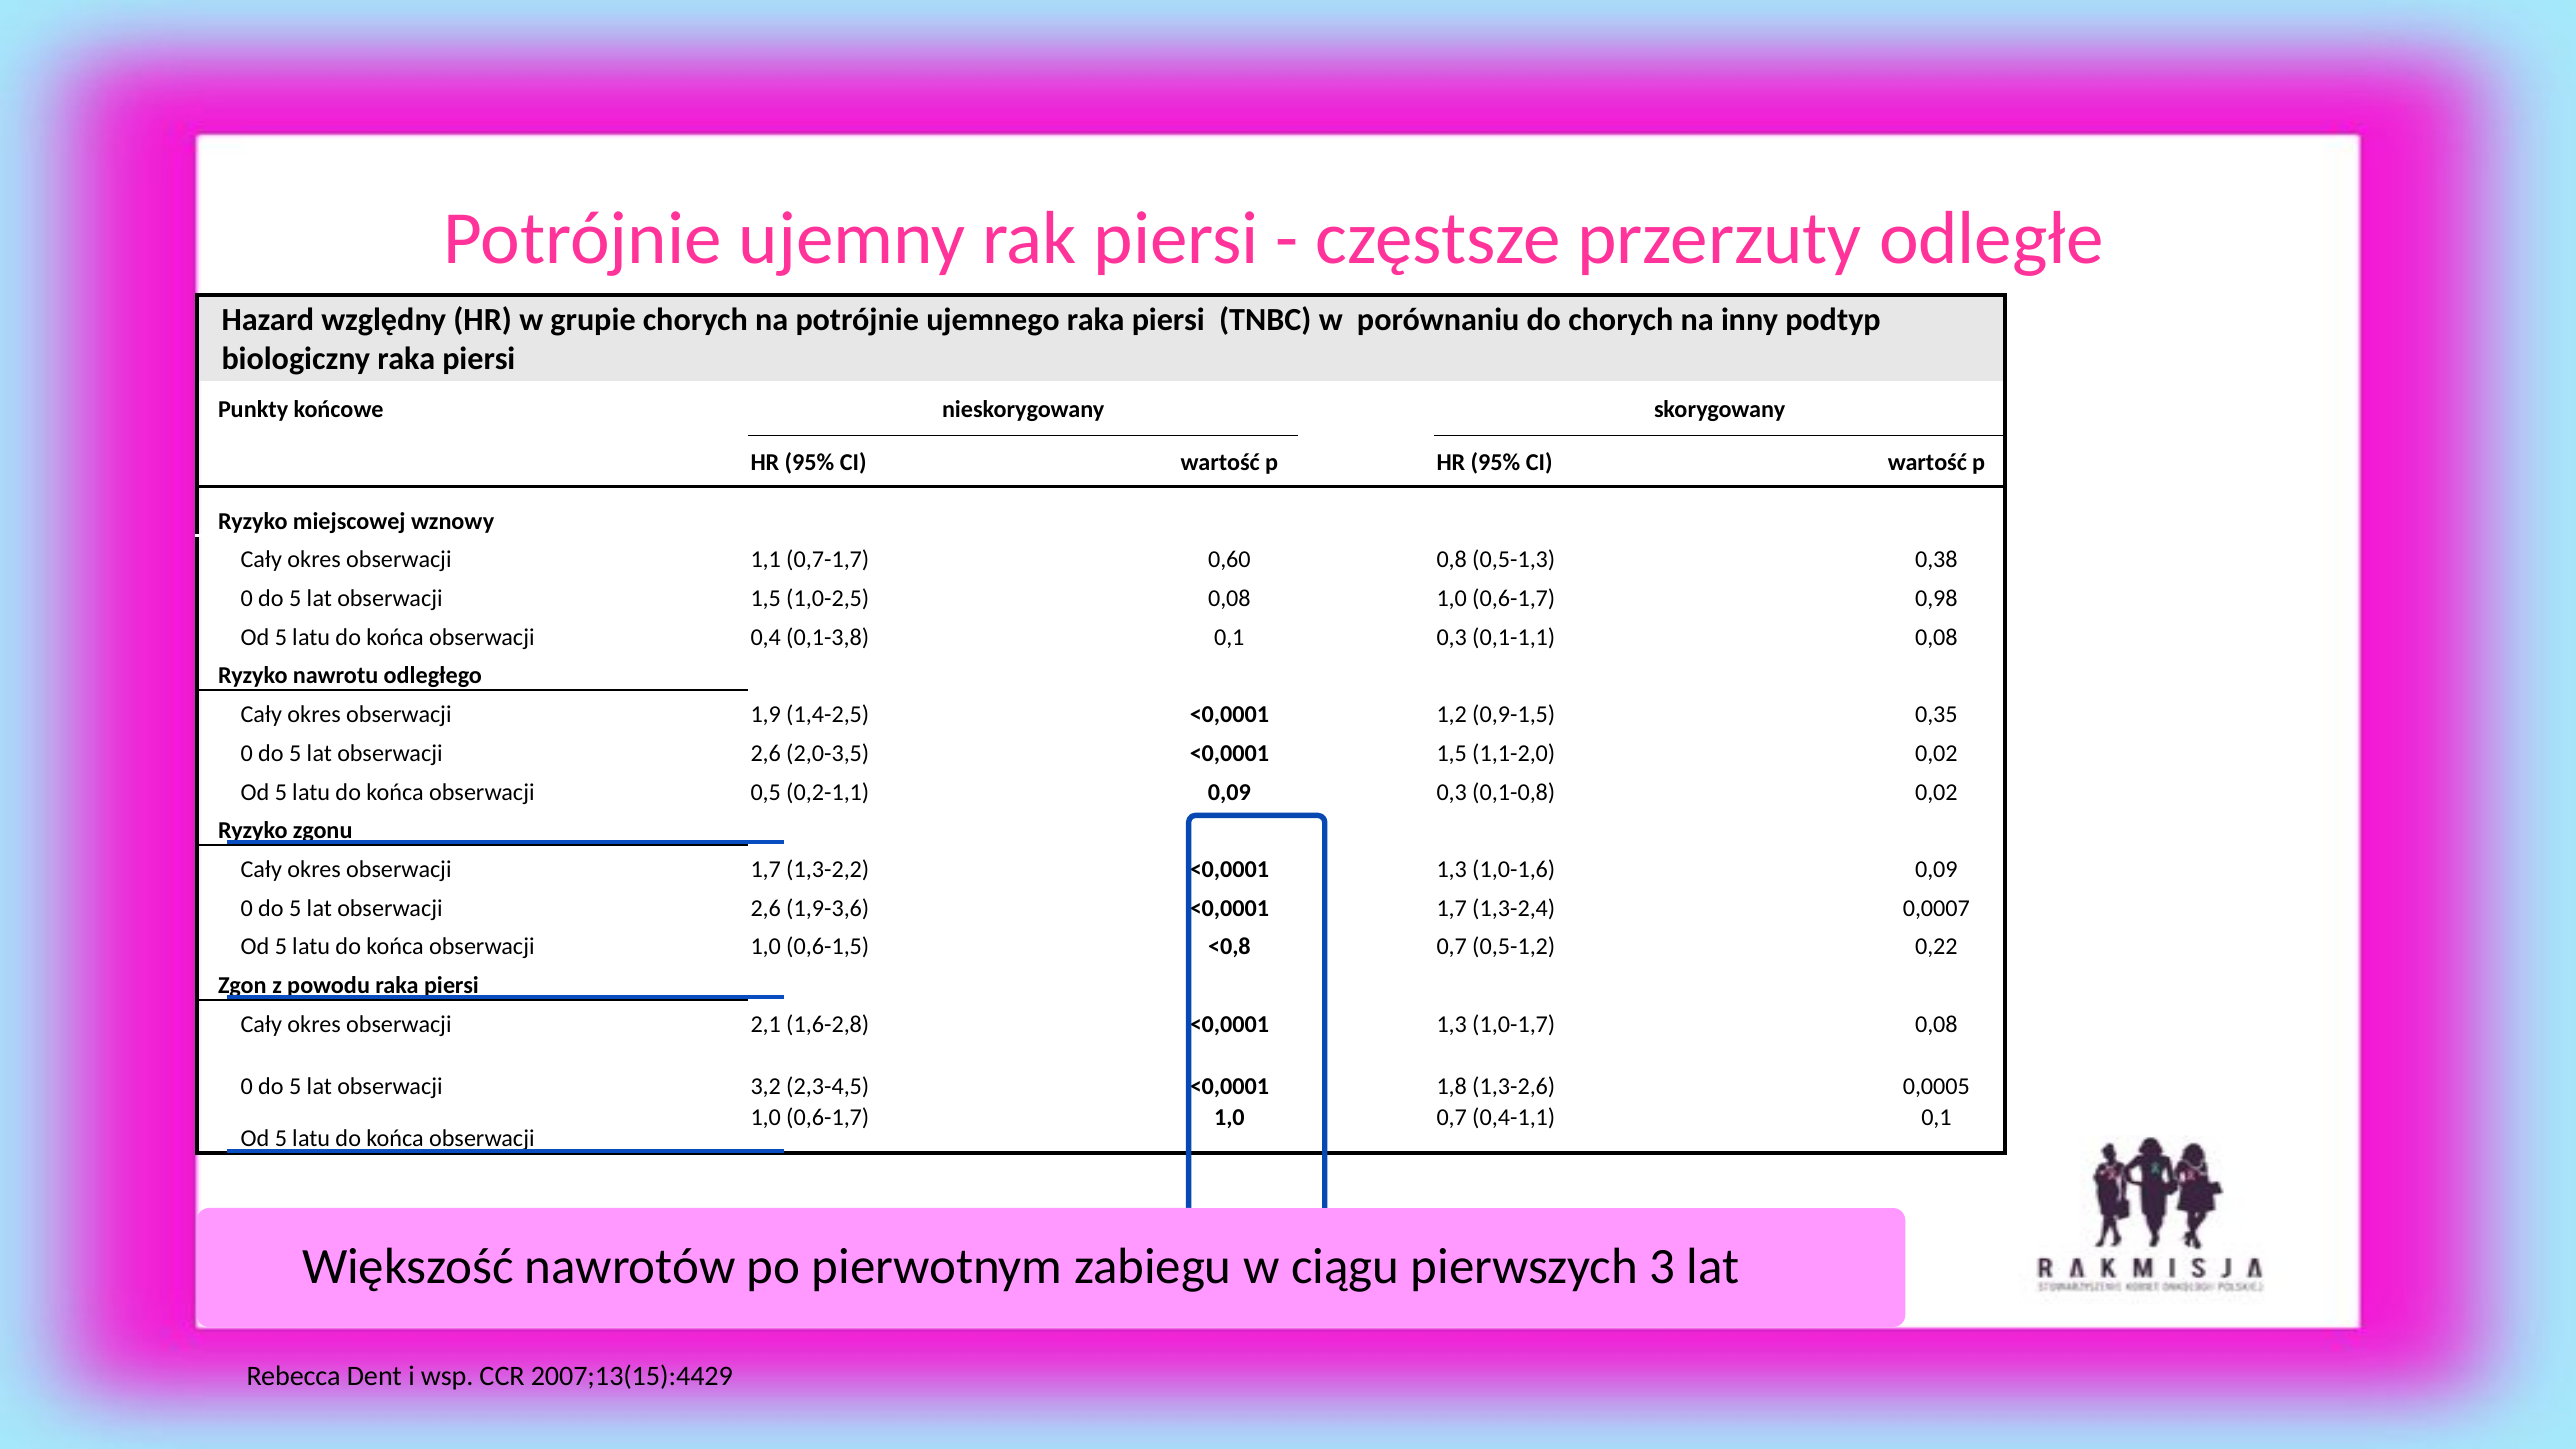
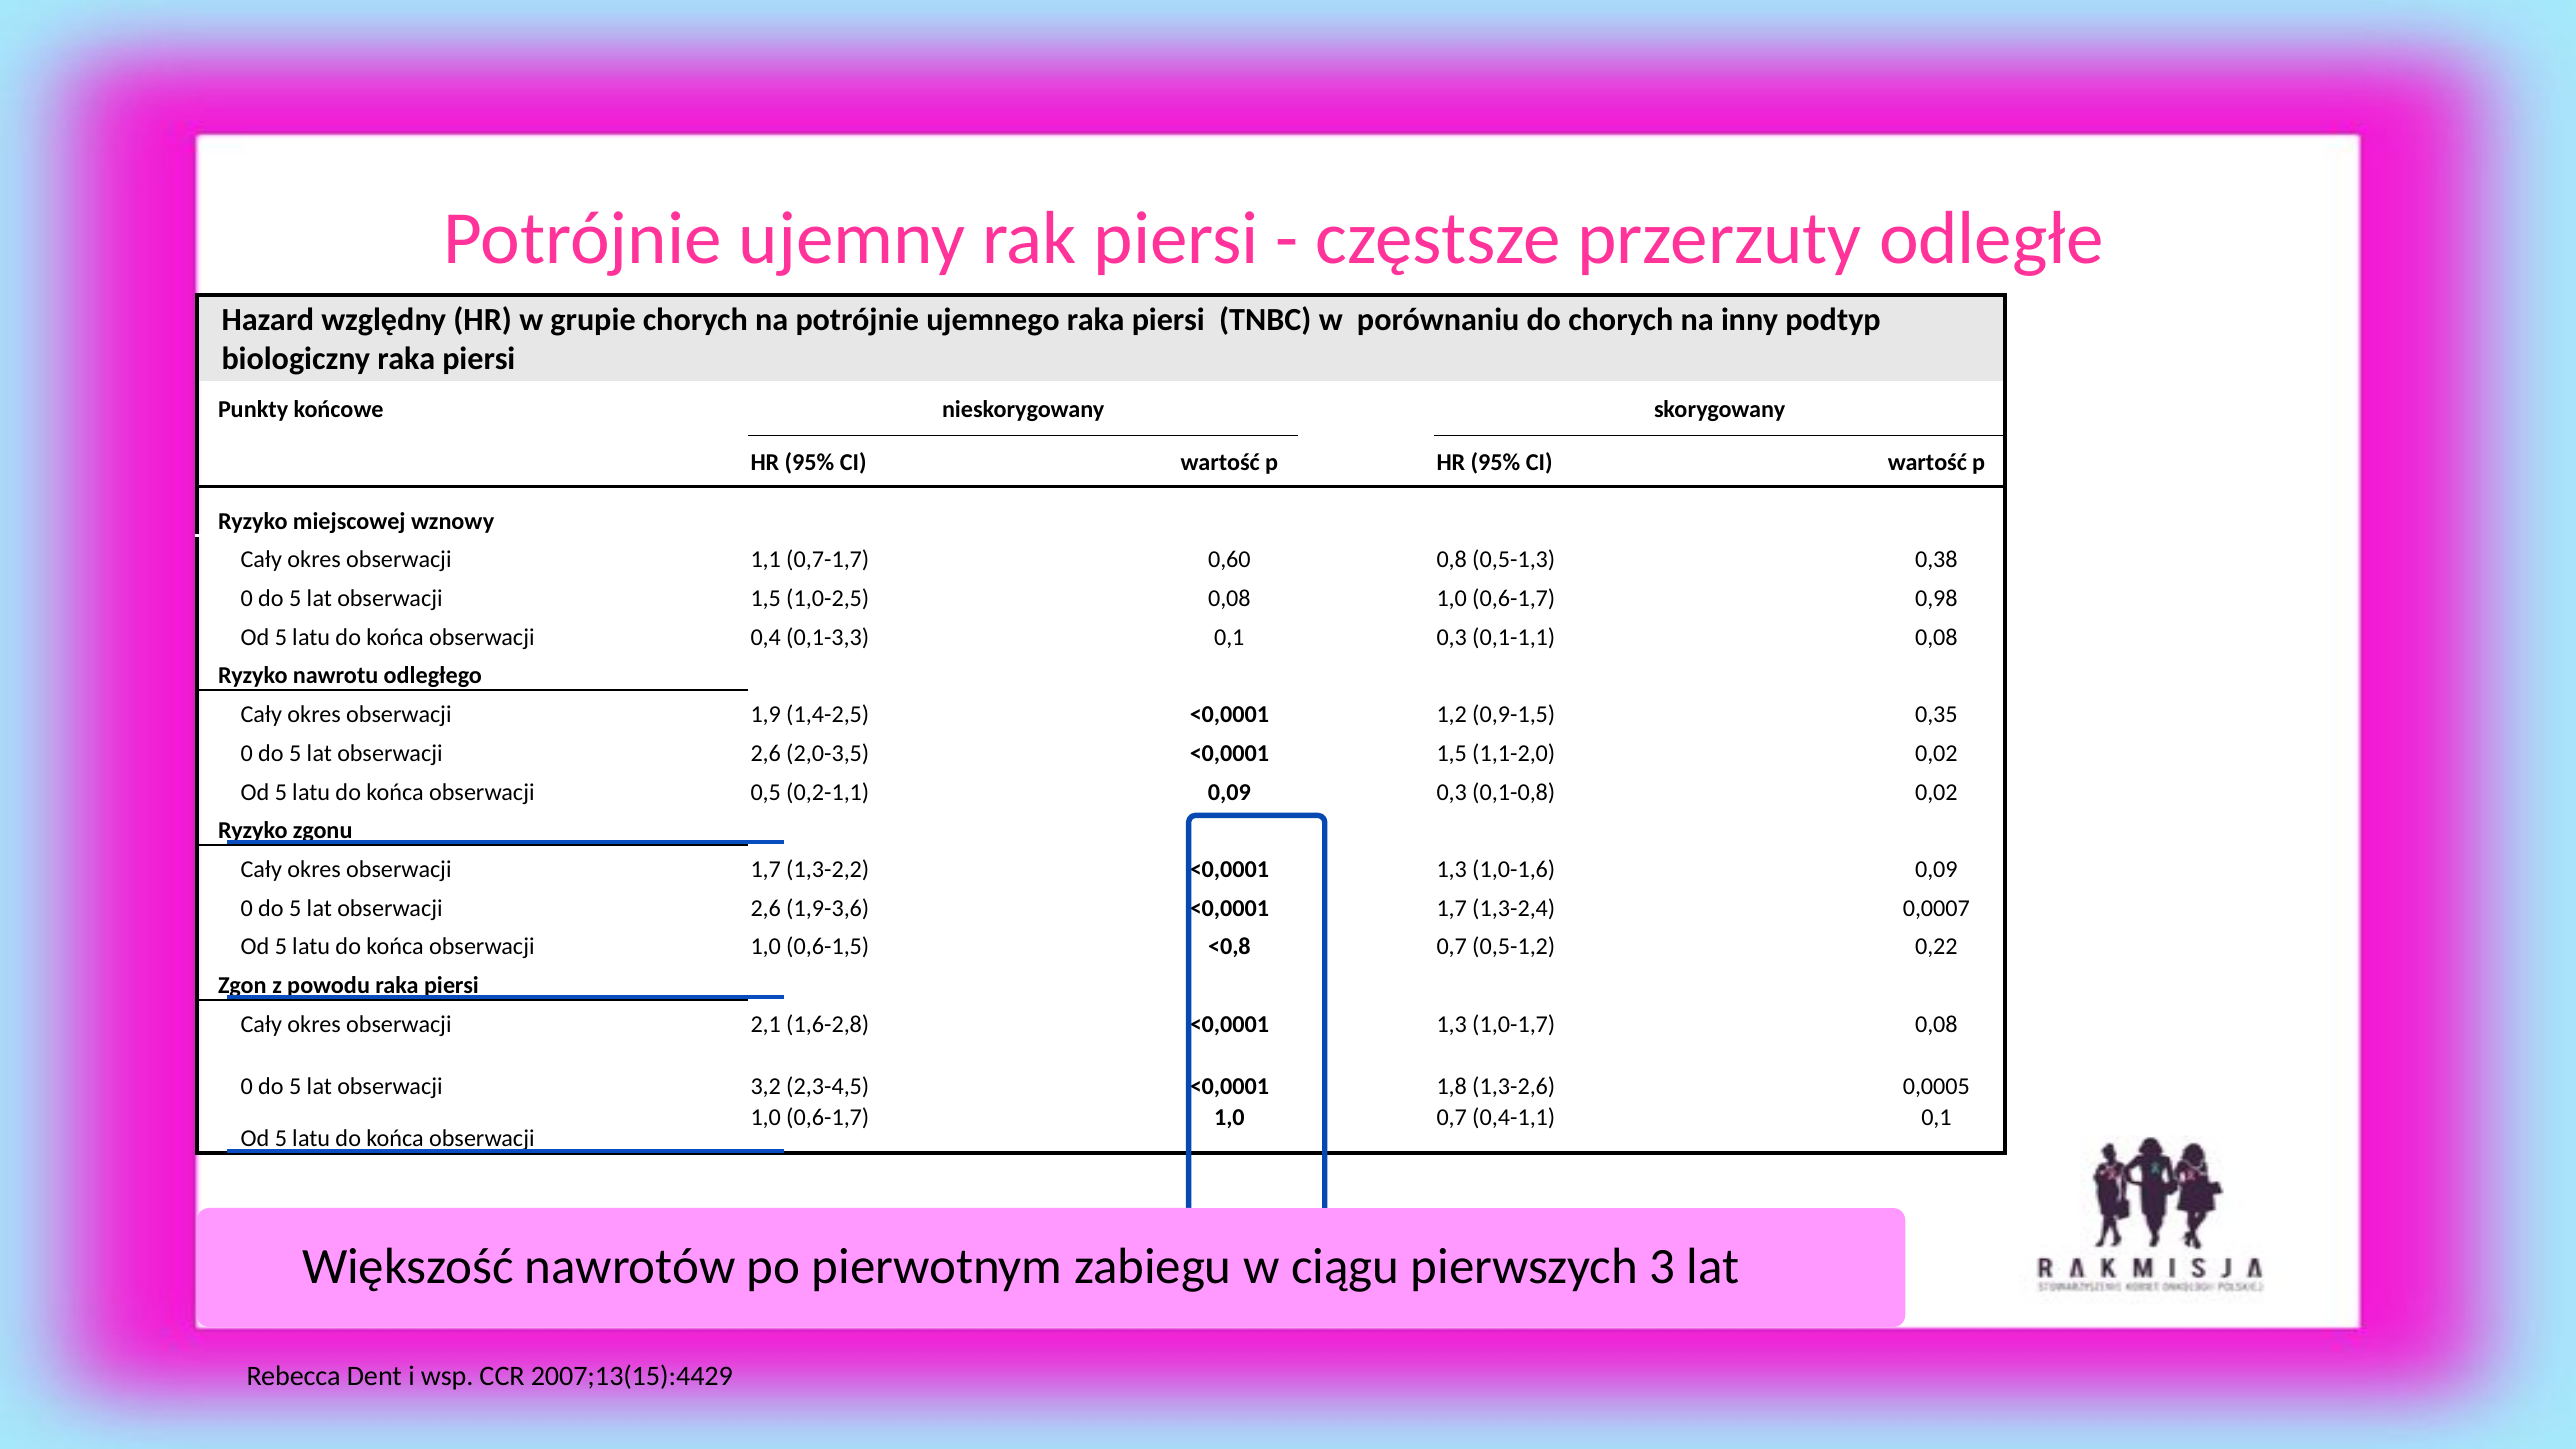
0,1-3,8: 0,1-3,8 -> 0,1-3,3 (828, 637)
